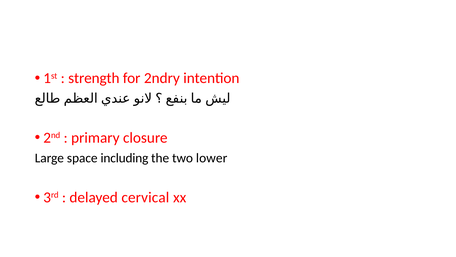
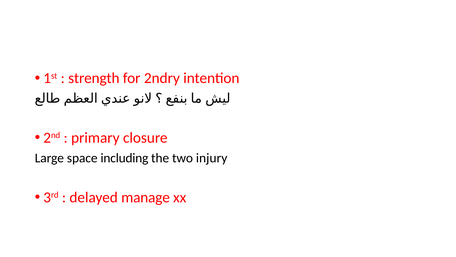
lower: lower -> injury (212, 158)
cervical: cervical -> manage (146, 197)
